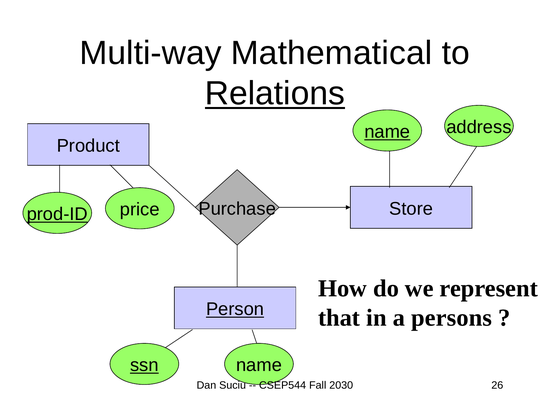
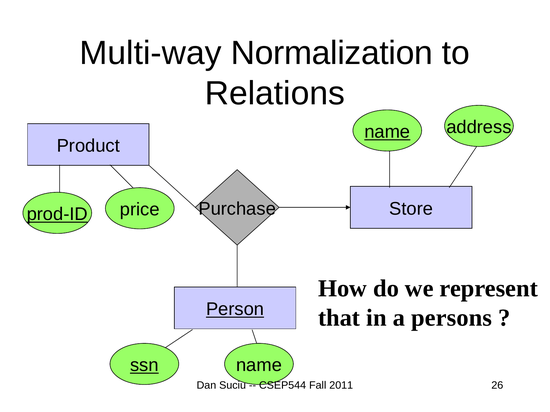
Mathematical: Mathematical -> Normalization (332, 53)
Relations underline: present -> none (275, 94)
2030: 2030 -> 2011 (341, 386)
